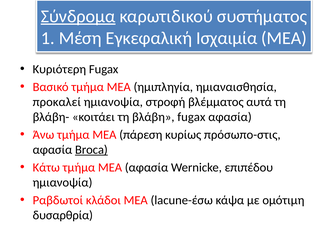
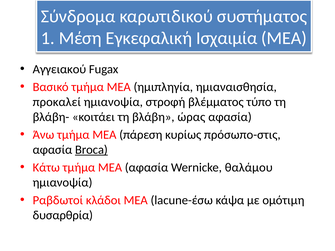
Σύνδρομα underline: present -> none (78, 16)
Κυριότερη: Κυριότερη -> Αγγειακού (59, 69)
αυτά: αυτά -> τύπο (259, 102)
βλάβη fugax: fugax -> ώρας (191, 117)
επιπέδου: επιπέδου -> θαλάμου (249, 168)
